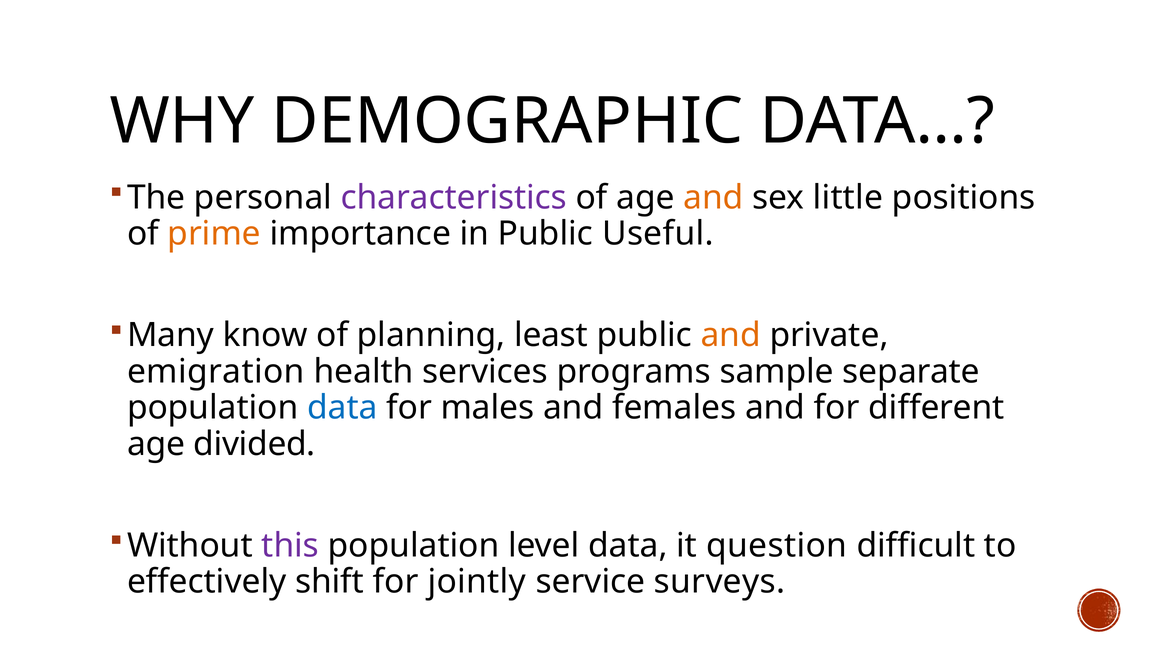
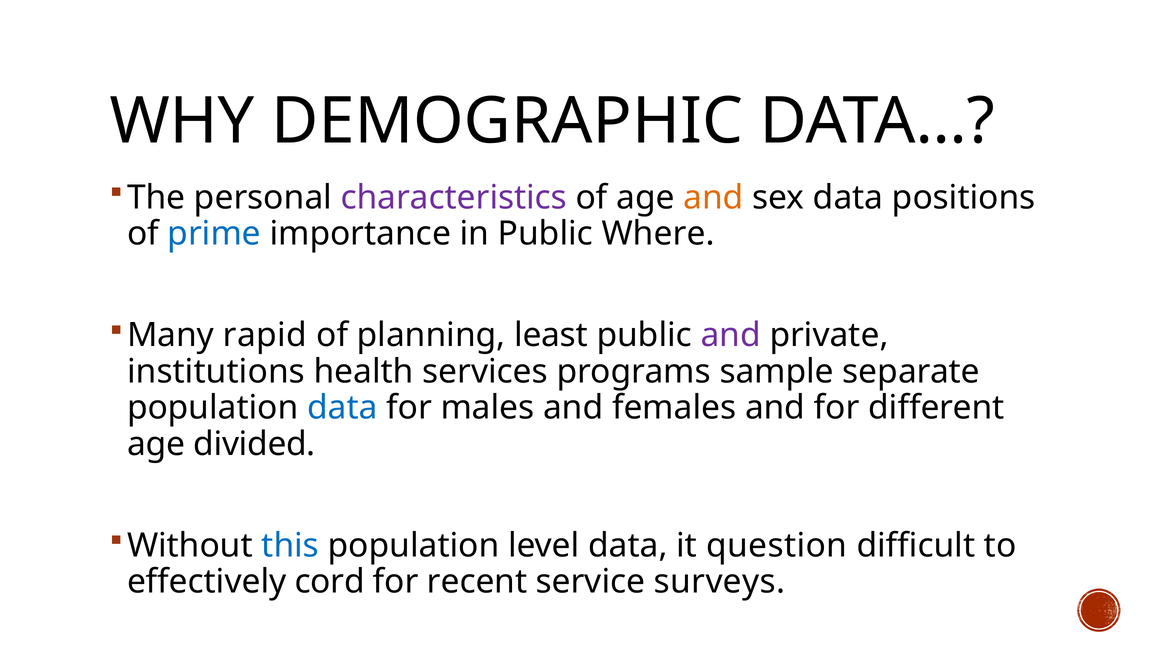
sex little: little -> data (848, 198)
prime colour: orange -> blue (214, 234)
Useful: Useful -> Where (658, 234)
know: know -> rapid (265, 335)
and colour: orange -> purple (731, 335)
emigration: emigration -> institutions (216, 372)
this colour: purple -> blue (290, 545)
shift: shift -> cord (330, 582)
jointly: jointly -> recent (477, 582)
